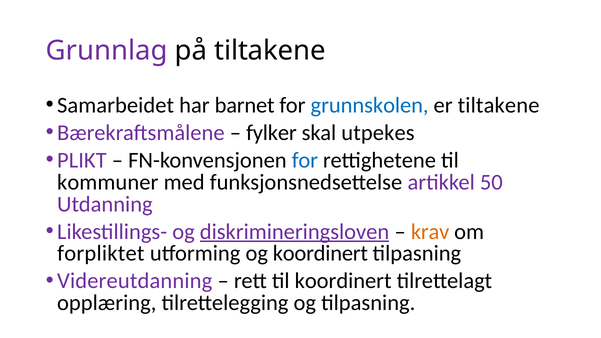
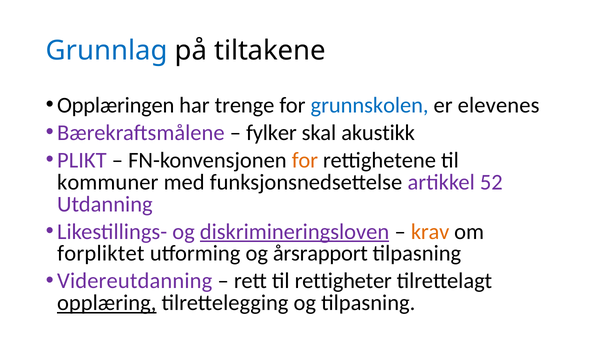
Grunnlag colour: purple -> blue (107, 50)
Samarbeidet: Samarbeidet -> Opplæringen (116, 105)
barnet: barnet -> trenge (245, 105)
er tiltakene: tiltakene -> elevenes (499, 105)
utpekes: utpekes -> akustikk (378, 133)
for colour: blue -> orange (305, 160)
50: 50 -> 52 (491, 182)
og koordinert: koordinert -> årsrapport (320, 254)
til koordinert: koordinert -> rettigheter (343, 281)
opplæring underline: none -> present (107, 303)
